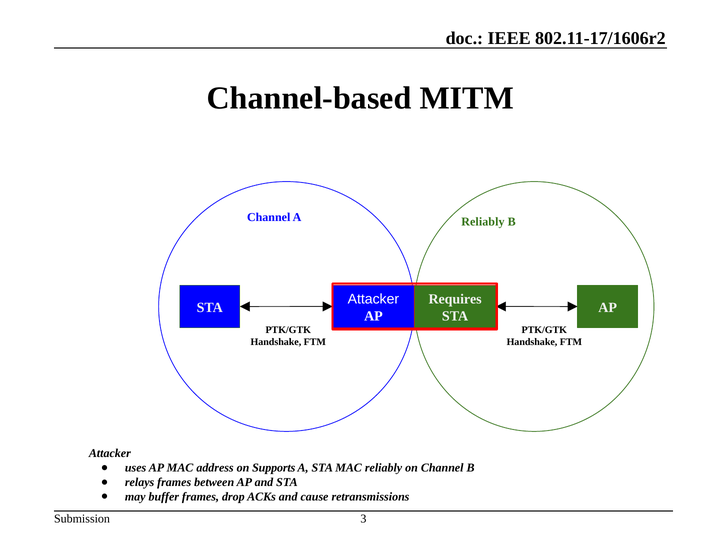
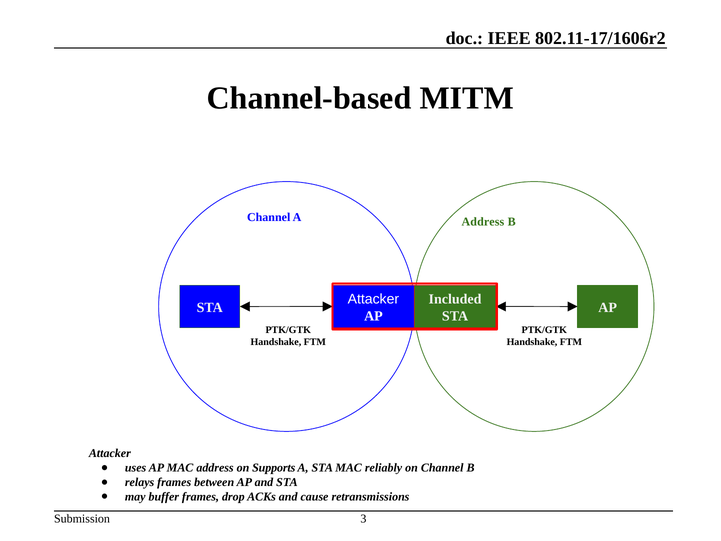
A Reliably: Reliably -> Address (483, 222)
Requires: Requires -> Included (455, 299)
